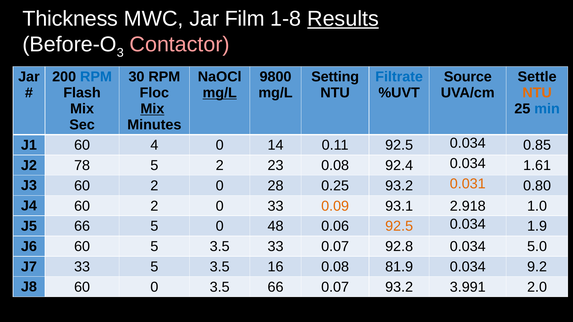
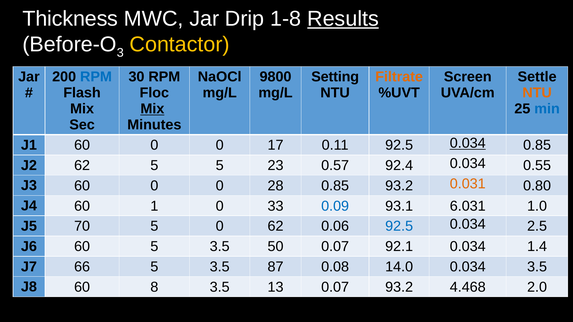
Film: Film -> Drip (245, 19)
Contactor colour: pink -> yellow (180, 44)
Filtrate colour: blue -> orange (399, 77)
Source: Source -> Screen (468, 77)
mg/L underline: present -> none (220, 93)
J1 60 4: 4 -> 0 (154, 145)
14: 14 -> 17 (276, 145)
0.034 underline: none -> present (468, 143)
J2 78: 78 -> 62 (82, 166)
5 2: 2 -> 5 (220, 166)
23 0.08: 0.08 -> 0.57 (335, 166)
1.61: 1.61 -> 0.55 (537, 166)
J3 60 2: 2 -> 0 (154, 186)
28 0.25: 0.25 -> 0.85 (335, 186)
J4 60 2: 2 -> 1 (154, 206)
0.09 colour: orange -> blue (335, 206)
2.918: 2.918 -> 6.031 (468, 206)
J5 66: 66 -> 70 (82, 226)
0 48: 48 -> 62 (276, 226)
92.5 colour: orange -> blue (399, 226)
1.9: 1.9 -> 2.5 (537, 226)
3.5 33: 33 -> 50 (276, 247)
92.8: 92.8 -> 92.1 (399, 247)
5.0: 5.0 -> 1.4 (537, 247)
J7 33: 33 -> 66 (82, 267)
16: 16 -> 87 (276, 267)
81.9: 81.9 -> 14.0 (399, 267)
0.034 9.2: 9.2 -> 3.5 (537, 267)
60 0: 0 -> 8 (154, 287)
3.5 66: 66 -> 13 (276, 287)
3.991: 3.991 -> 4.468 (468, 287)
